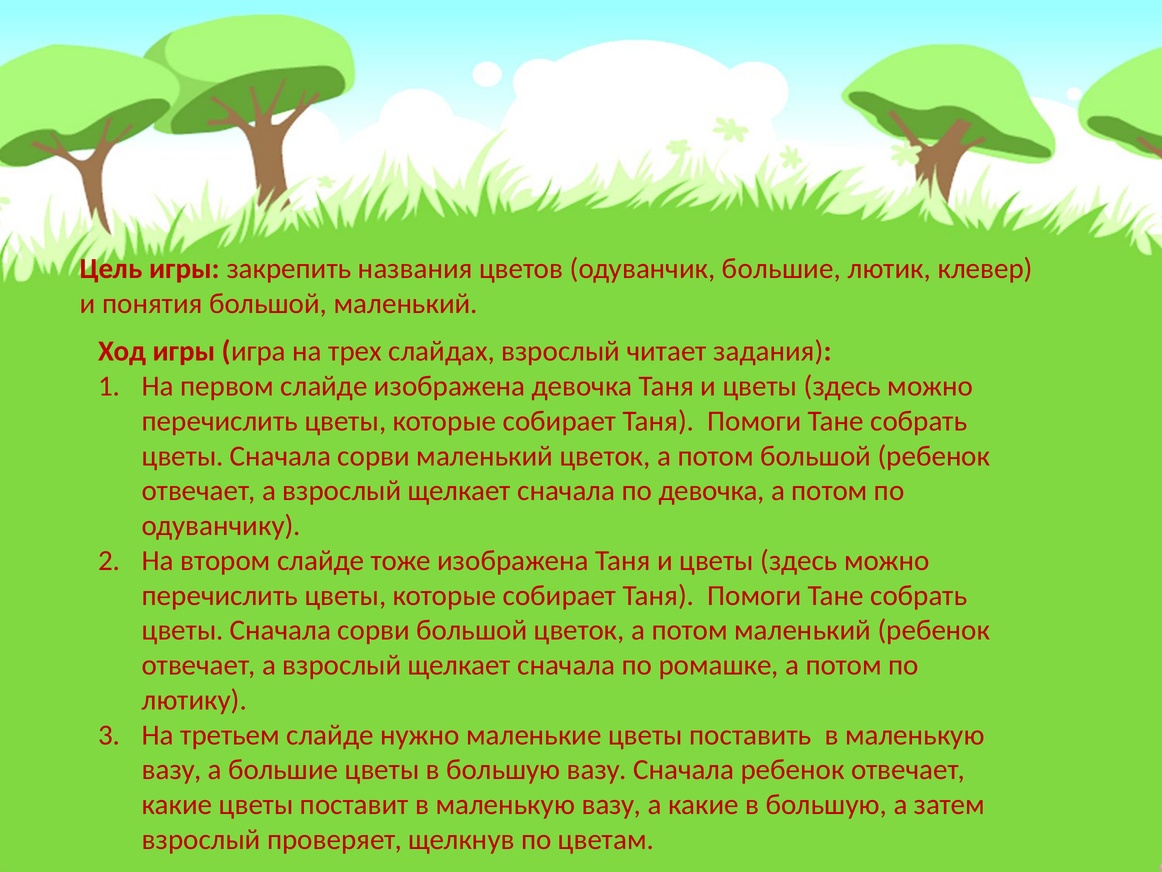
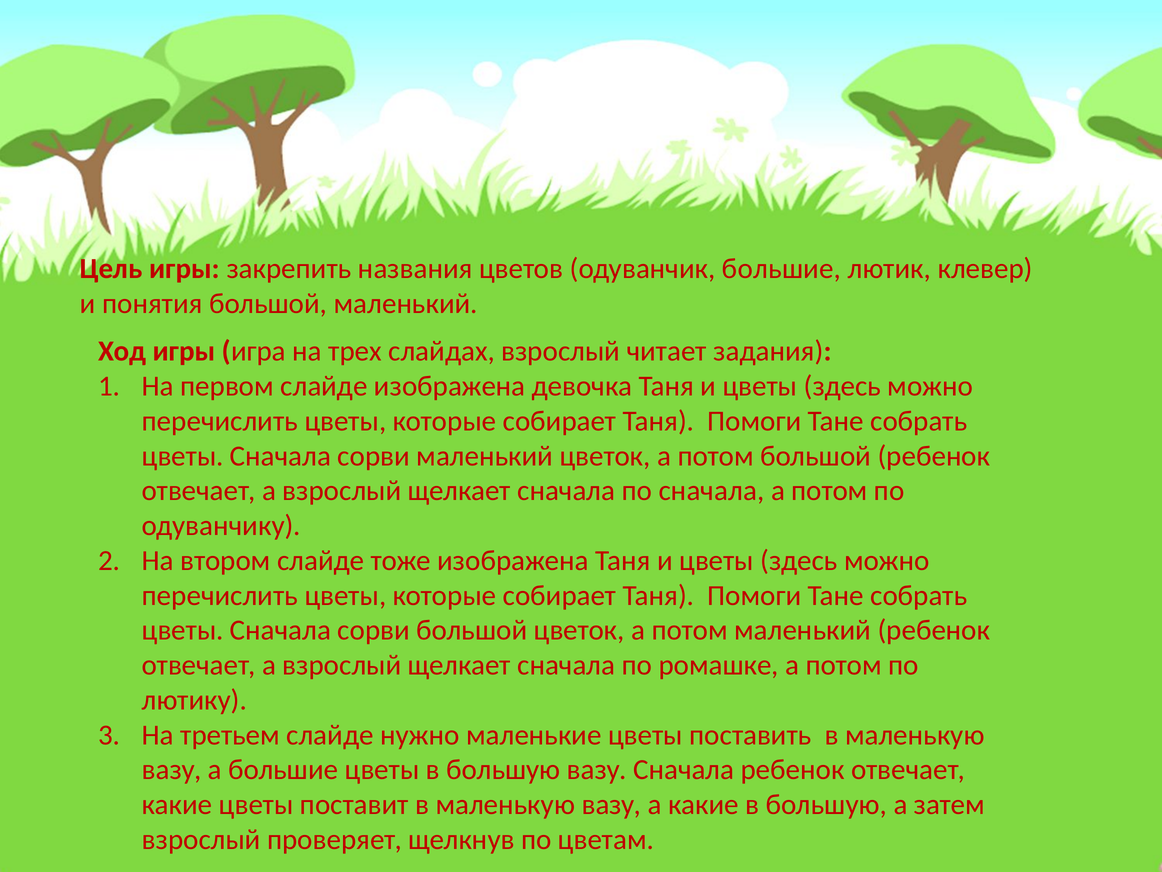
по девочка: девочка -> сначала (711, 491)
